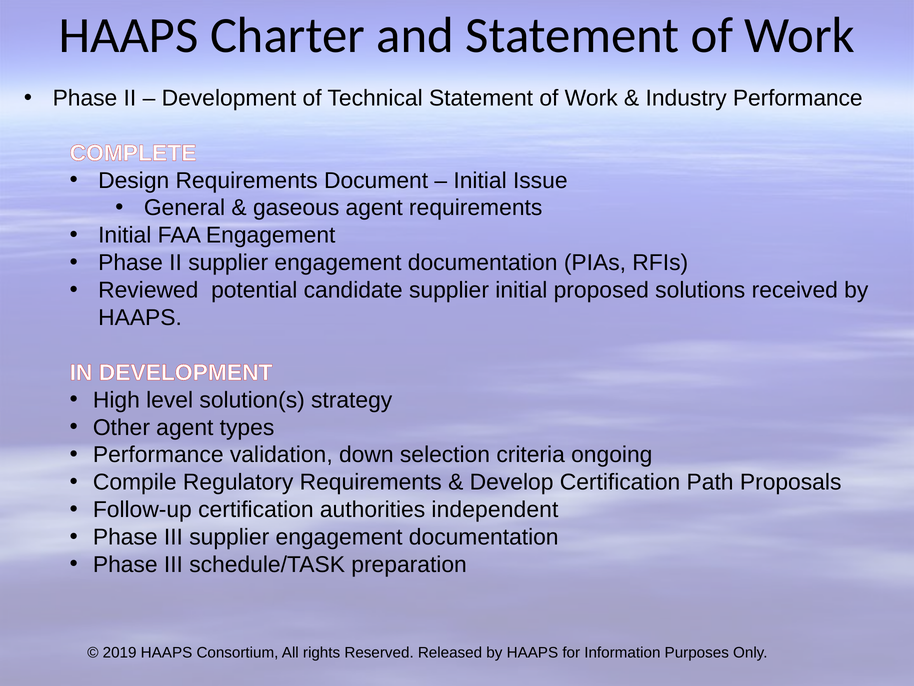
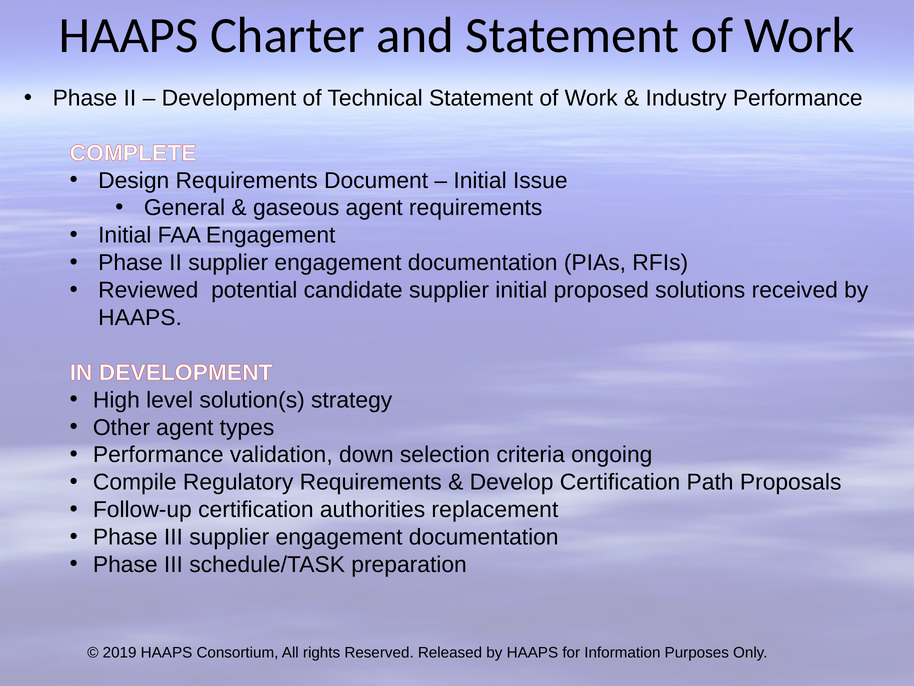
independent: independent -> replacement (495, 509)
